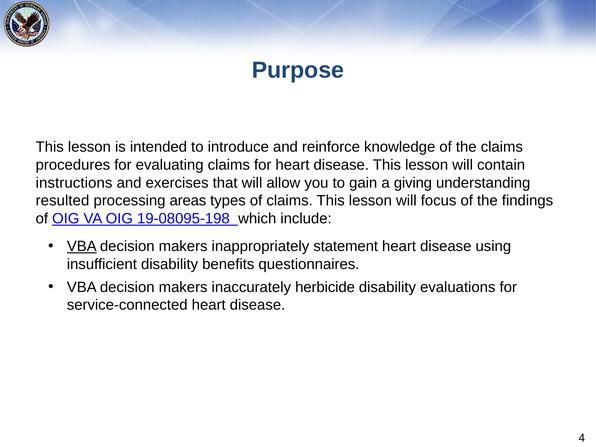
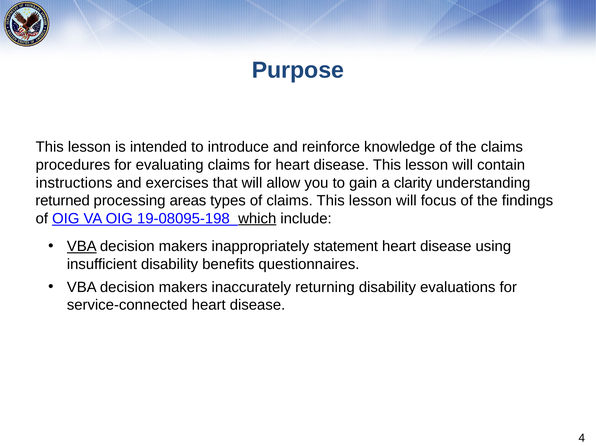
giving: giving -> clarity (413, 183)
resulted: resulted -> returned (63, 201)
which underline: none -> present (257, 219)
herbicide: herbicide -> returning (325, 287)
